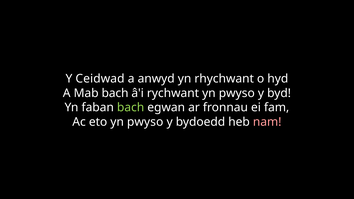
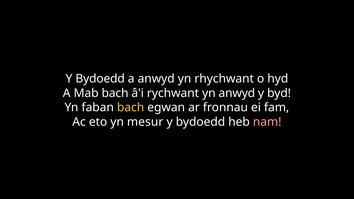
Ceidwad: Ceidwad -> Bydoedd (100, 79)
rychwant yn pwyso: pwyso -> anwyd (237, 93)
bach colour: light green -> yellow (131, 108)
eto yn pwyso: pwyso -> mesur (145, 122)
